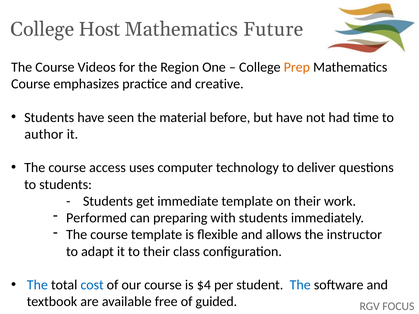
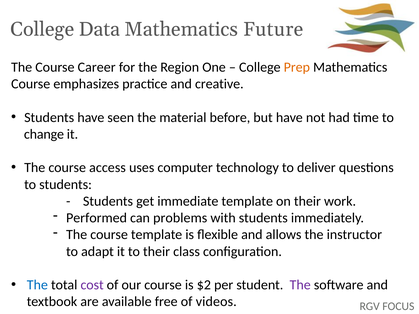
Host: Host -> Data (100, 29)
Videos: Videos -> Career (97, 67)
author: author -> change (44, 134)
preparing: preparing -> problems (180, 218)
cost colour: blue -> purple (92, 285)
$4: $4 -> $2 (204, 285)
The colour: blue -> purple (300, 285)
guided: guided -> videos (216, 302)
